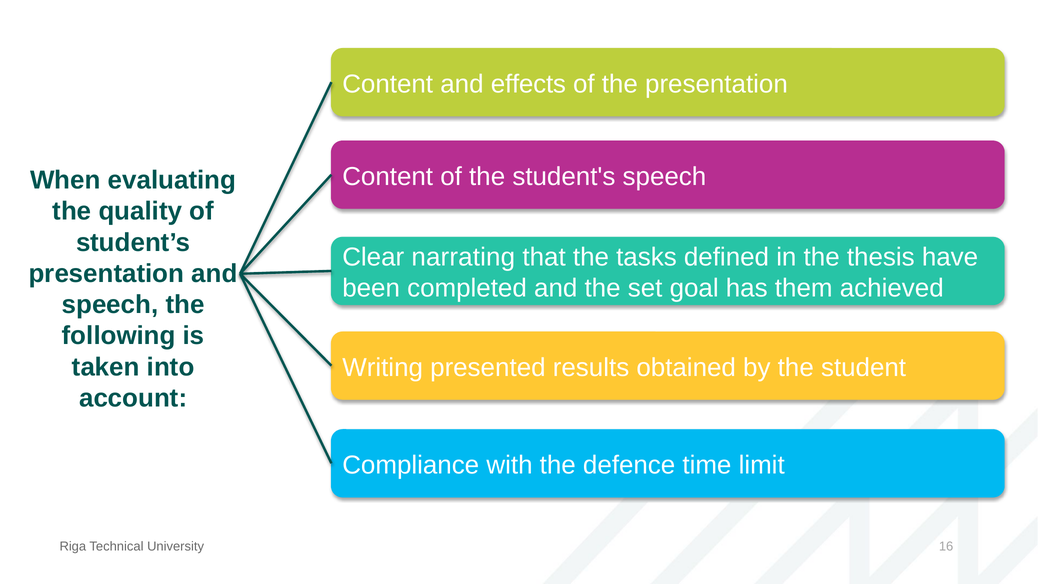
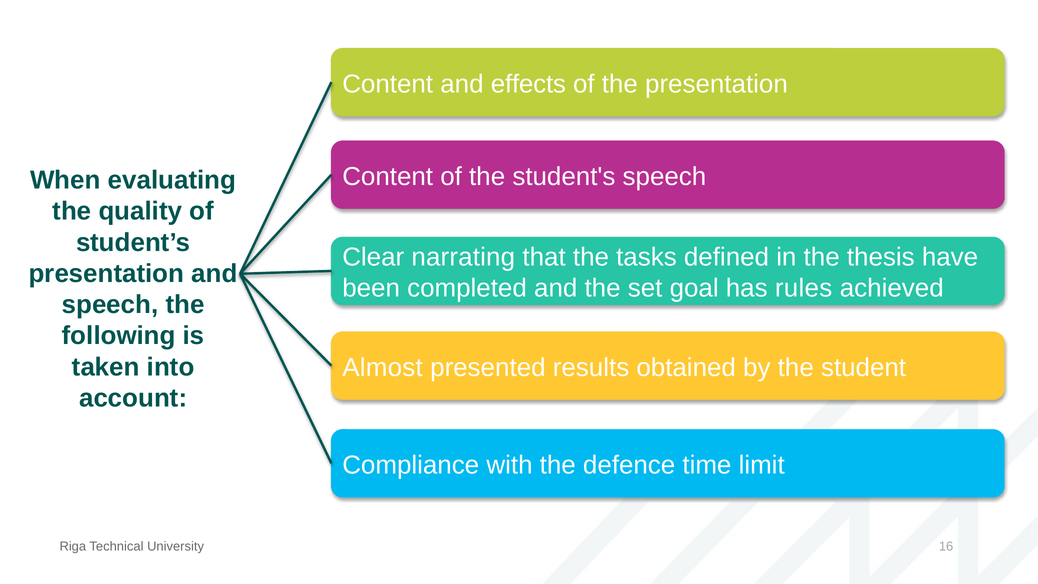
them: them -> rules (804, 288)
Writing: Writing -> Almost (383, 367)
